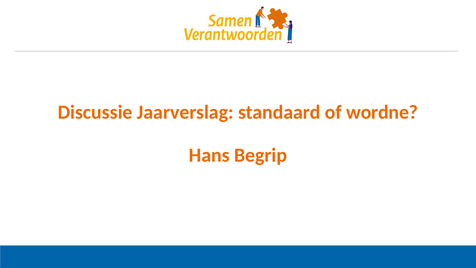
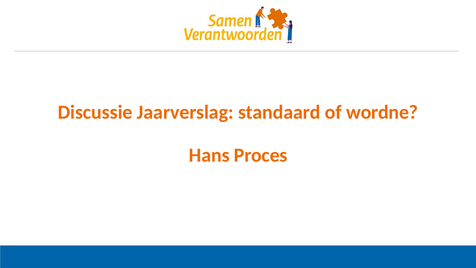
Begrip: Begrip -> Proces (261, 155)
